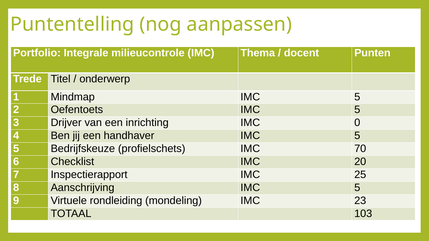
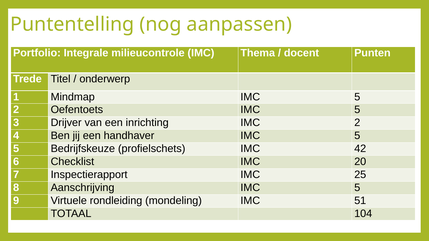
IMC 0: 0 -> 2 (357, 123)
70: 70 -> 42 (360, 149)
23: 23 -> 51 (360, 201)
103: 103 -> 104 (363, 214)
